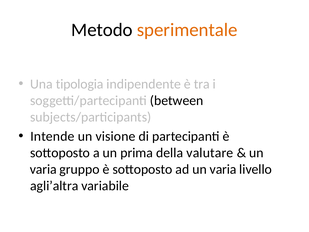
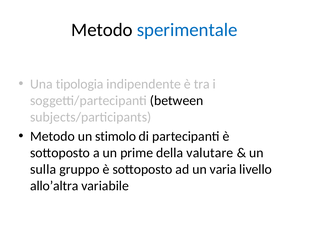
sperimentale colour: orange -> blue (187, 30)
Intende: Intende -> Metodo (52, 136)
visione: visione -> stimolo (116, 136)
prima: prima -> prime (137, 153)
varia: varia -> sulla (43, 169)
agli’altra: agli’altra -> allo’altra (54, 186)
